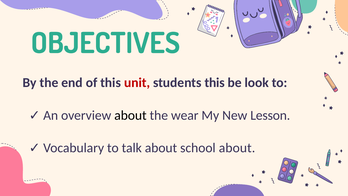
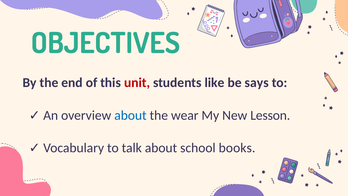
students this: this -> like (215, 83)
look: look -> says (257, 83)
about colour: black -> blue (130, 115)
school about: about -> books (237, 148)
